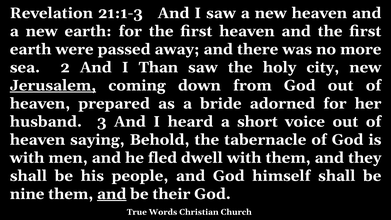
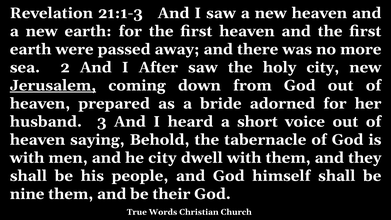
Than: Than -> After (158, 67)
he fled: fled -> city (162, 158)
and underline: present -> none (112, 194)
